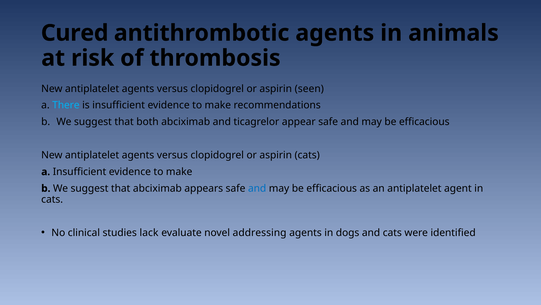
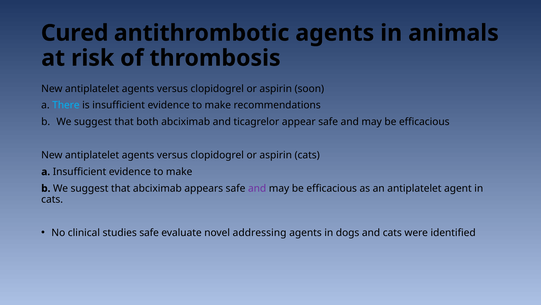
seen: seen -> soon (309, 88)
and colour: blue -> purple (257, 188)
studies lack: lack -> safe (149, 232)
